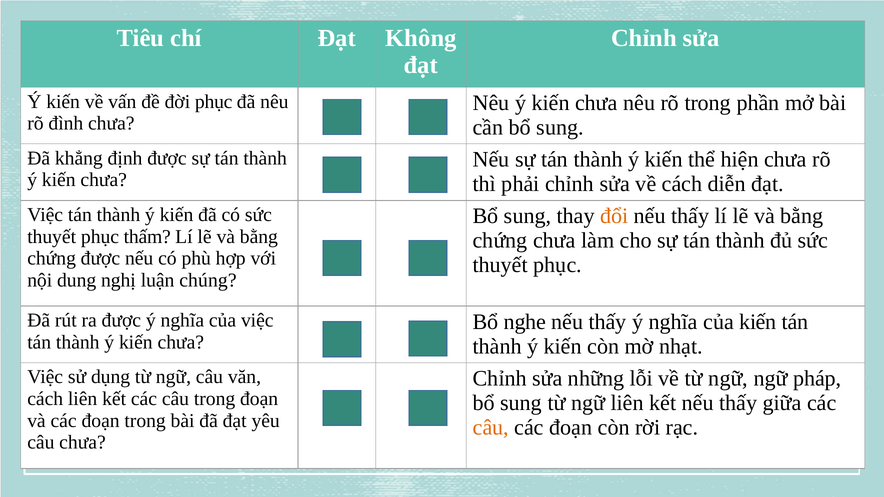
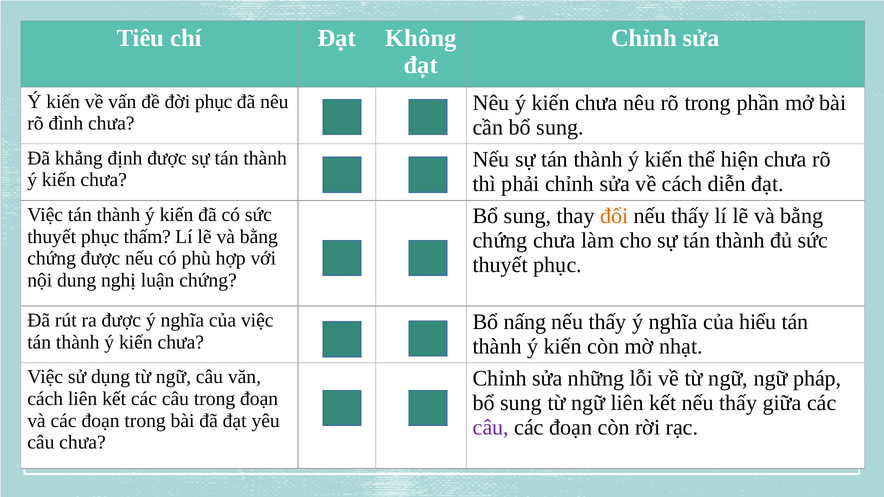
luận chúng: chúng -> chứng (208, 280)
nghe: nghe -> nấng (525, 322)
của kiến: kiến -> hiểu (758, 322)
câu colour: orange -> purple (491, 428)
